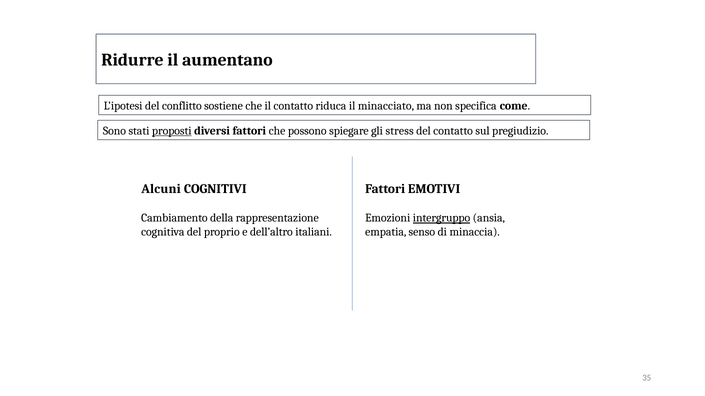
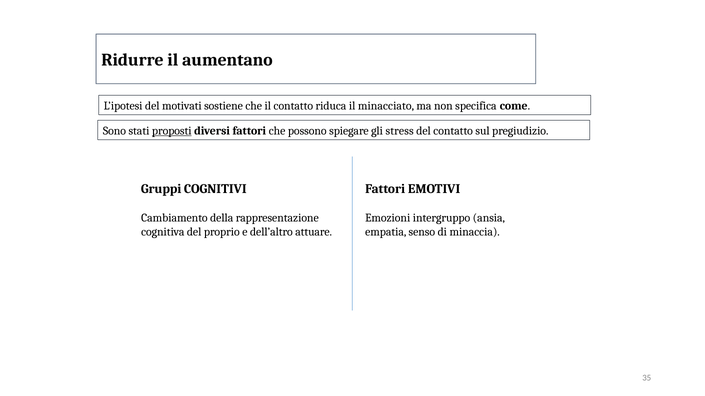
conflitto: conflitto -> motivati (182, 106)
Alcuni: Alcuni -> Gruppi (161, 189)
intergruppo underline: present -> none (442, 218)
italiani: italiani -> attuare (314, 232)
